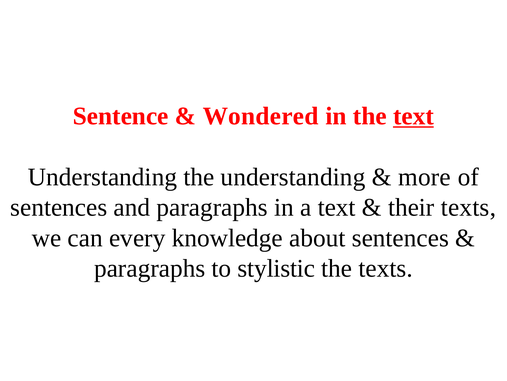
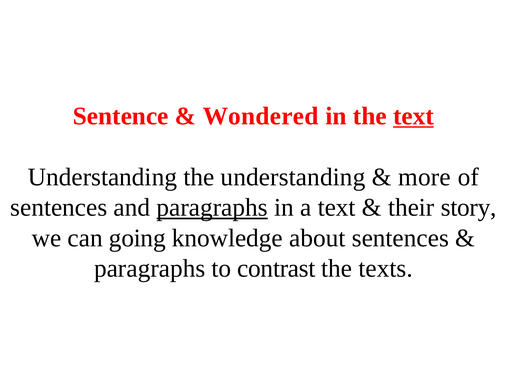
paragraphs underline: none -> present (212, 207)
their texts: texts -> story (469, 207)
every: every -> going (137, 238)
stylistic: stylistic -> contrast (276, 268)
